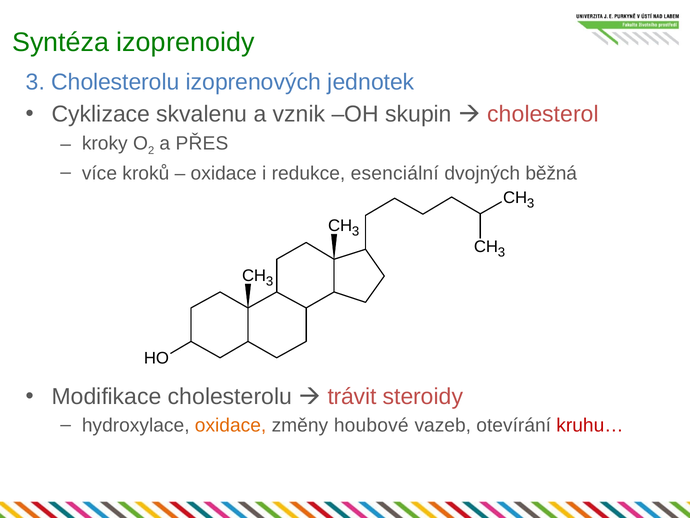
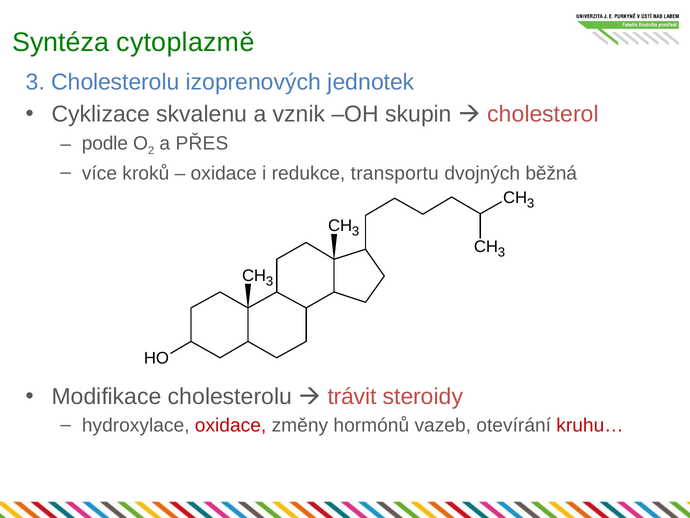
izoprenoidy: izoprenoidy -> cytoplazmě (185, 42)
kroky: kroky -> podle (105, 143)
esenciální: esenciální -> transportu (395, 173)
oxidace colour: orange -> red (231, 425)
houbové: houbové -> hormónů (371, 425)
